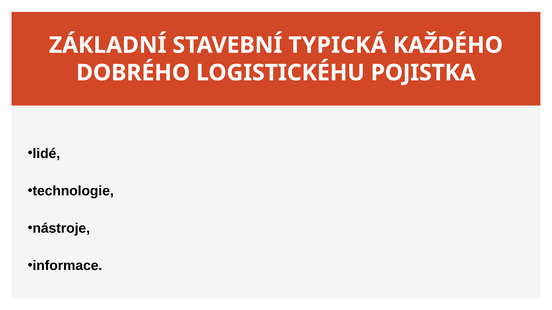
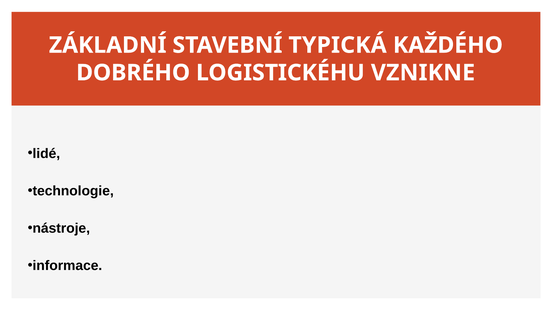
POJISTKA: POJISTKA -> VZNIKNE (423, 73)
